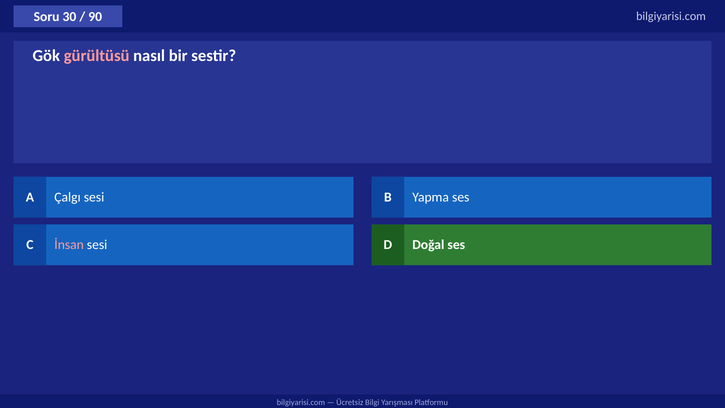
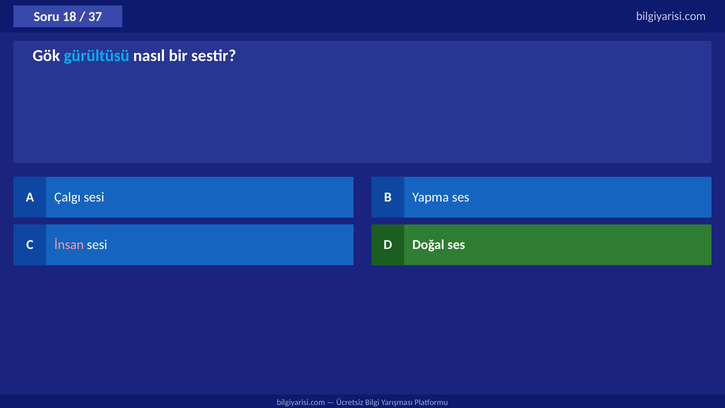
30: 30 -> 18 (69, 17)
90: 90 -> 37 (95, 17)
gürültüsü colour: pink -> light blue (97, 56)
